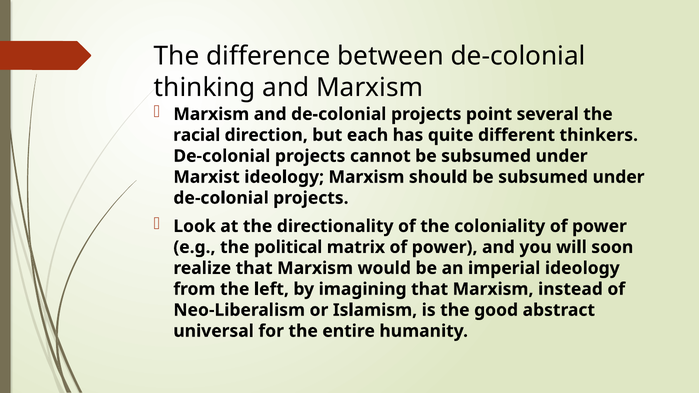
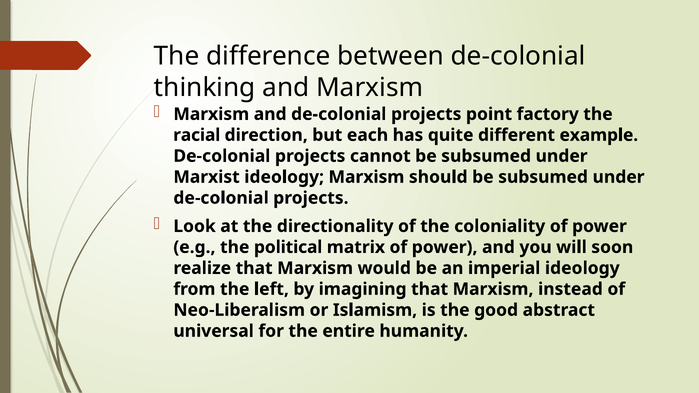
several: several -> factory (548, 114)
thinkers: thinkers -> example (599, 135)
